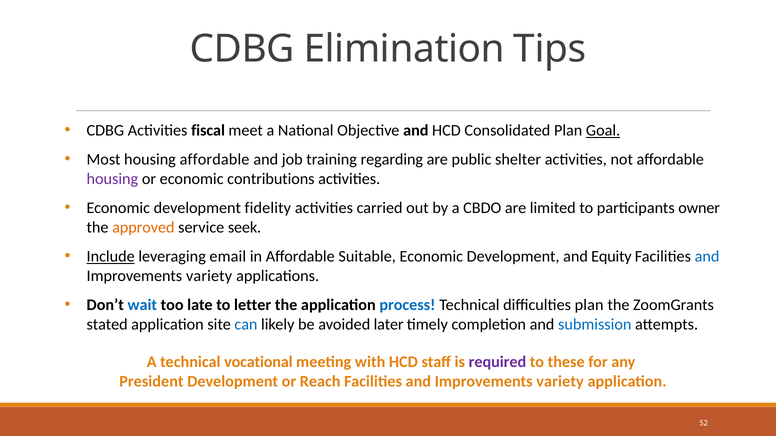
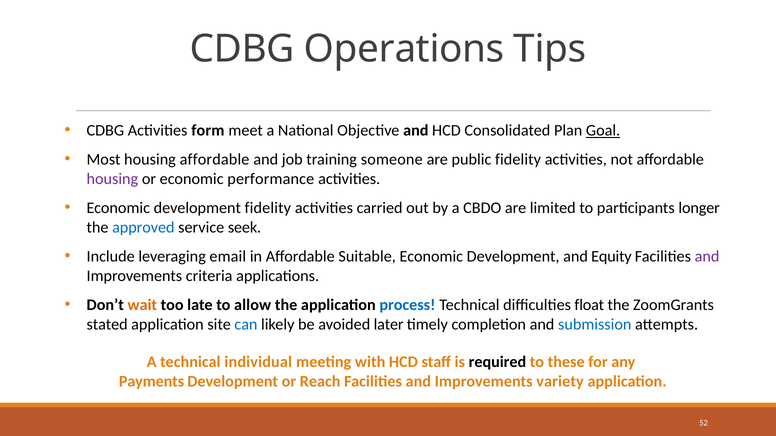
Elimination: Elimination -> Operations (404, 49)
fiscal: fiscal -> form (208, 131)
regarding: regarding -> someone (392, 160)
public shelter: shelter -> fidelity (518, 160)
contributions: contributions -> performance (271, 179)
owner: owner -> longer (699, 208)
approved colour: orange -> blue (143, 228)
Include underline: present -> none (111, 257)
and colour: blue -> purple (707, 257)
variety: variety -> criteria (209, 276)
wait colour: blue -> orange (142, 305)
letter: letter -> allow (253, 305)
difficulties plan: plan -> float (589, 305)
vocational: vocational -> individual (258, 362)
required colour: purple -> black (497, 362)
President: President -> Payments (152, 382)
